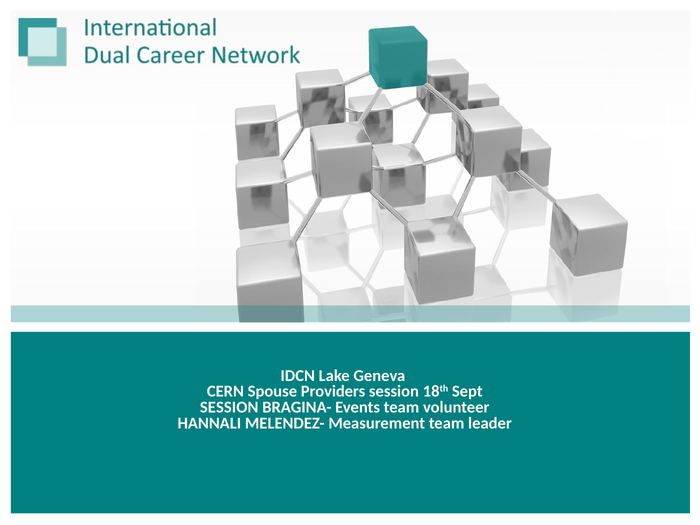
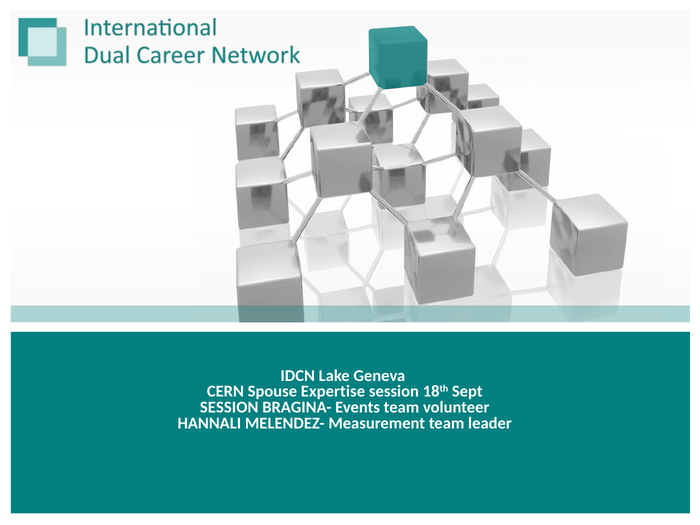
Providers: Providers -> Expertise (333, 391)
